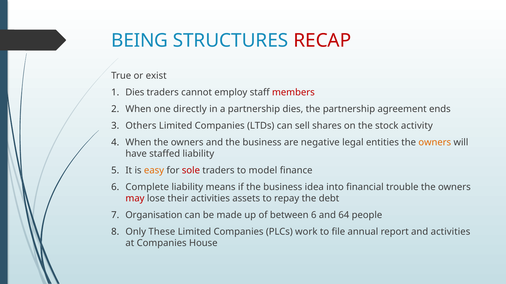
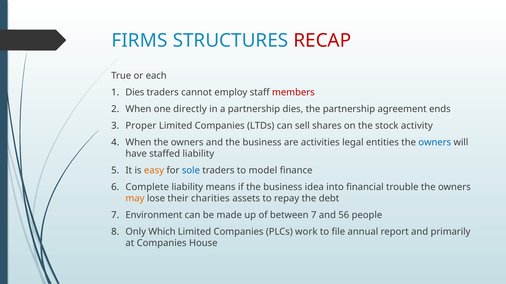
BEING: BEING -> FIRMS (140, 41)
exist: exist -> each (156, 76)
Others: Others -> Proper (141, 126)
negative: negative -> activities (320, 143)
owners colour: orange -> blue (435, 143)
sole colour: red -> blue (191, 171)
may colour: red -> orange (135, 199)
their activities: activities -> charities (210, 199)
Organisation: Organisation -> Environment (154, 215)
between 6: 6 -> 7 (314, 215)
64: 64 -> 56 (344, 215)
These: These -> Which (162, 232)
and activities: activities -> primarily (451, 232)
